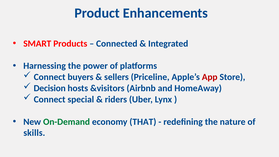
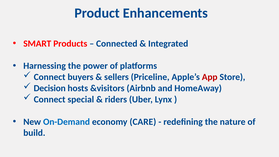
On-Demand colour: green -> blue (67, 122)
THAT: THAT -> CARE (143, 122)
skills: skills -> build (34, 133)
